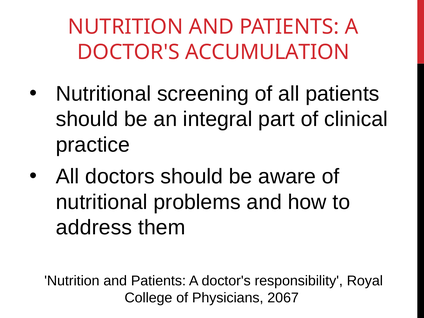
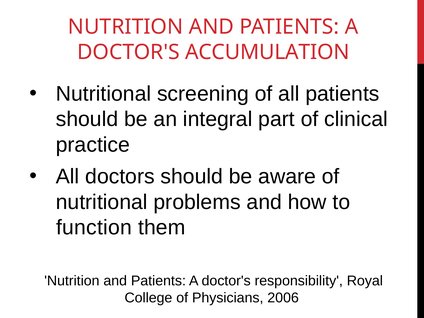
address: address -> function (94, 228)
2067: 2067 -> 2006 (283, 298)
